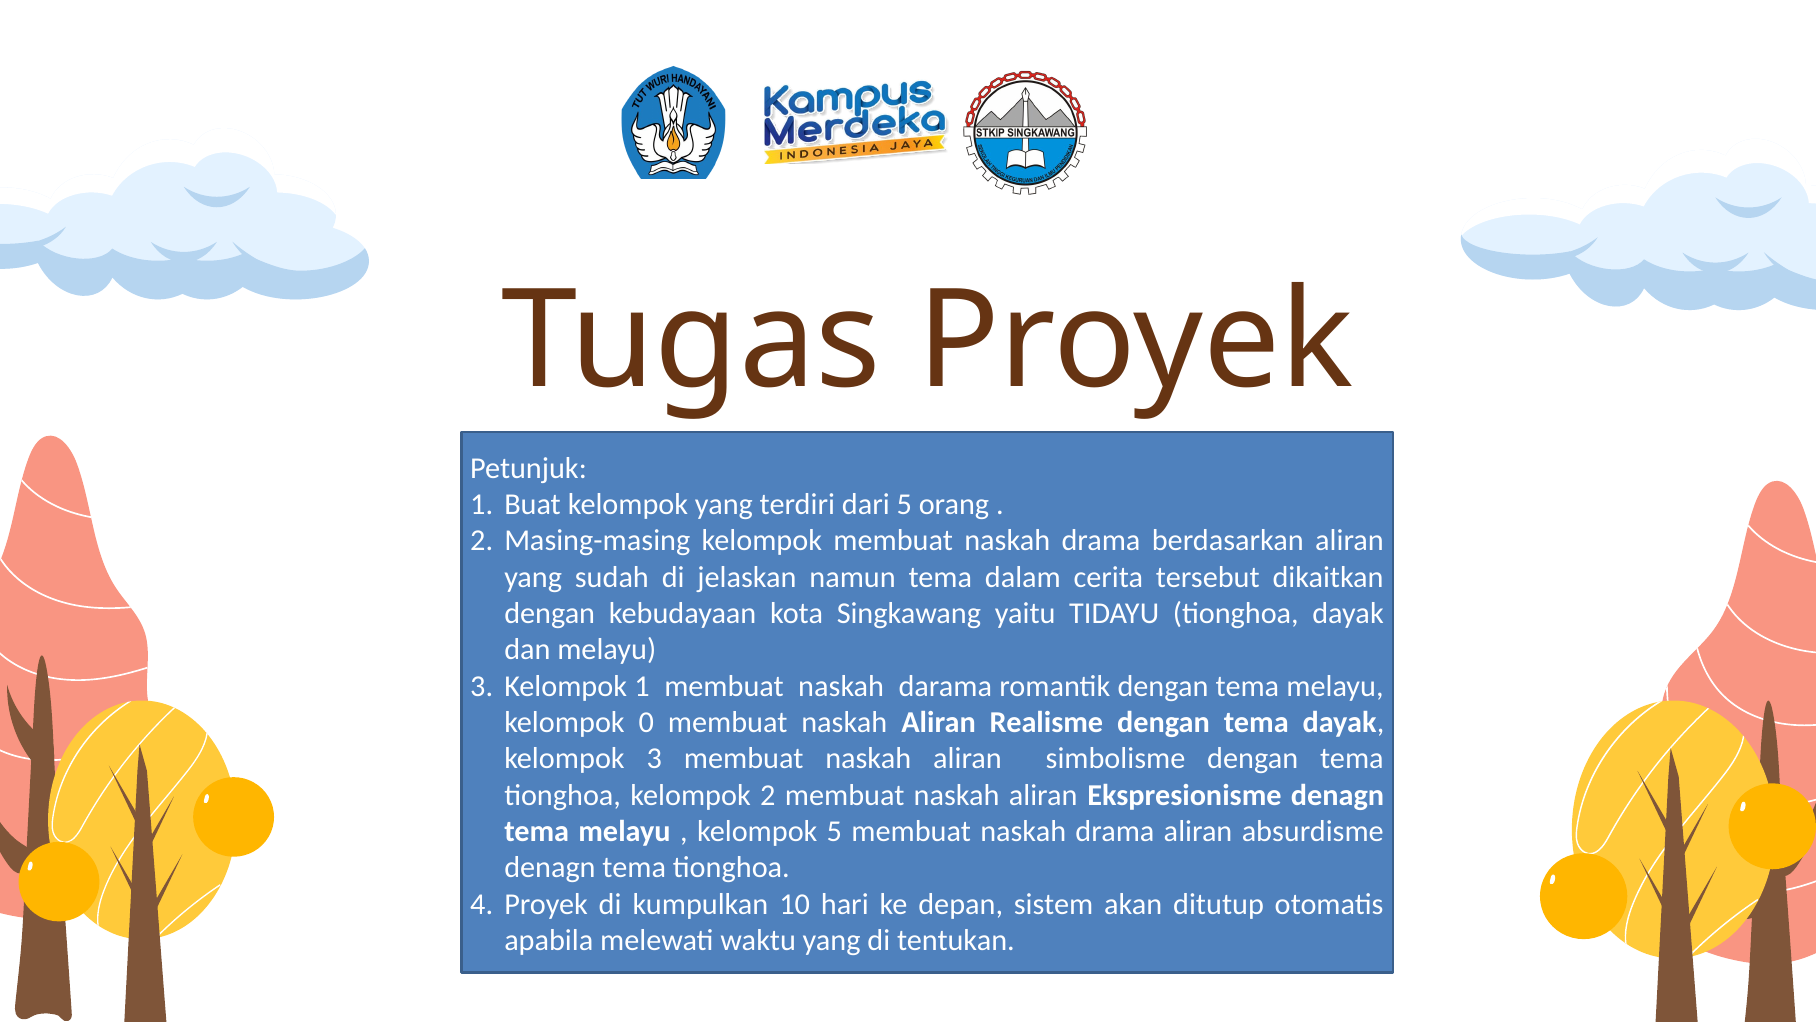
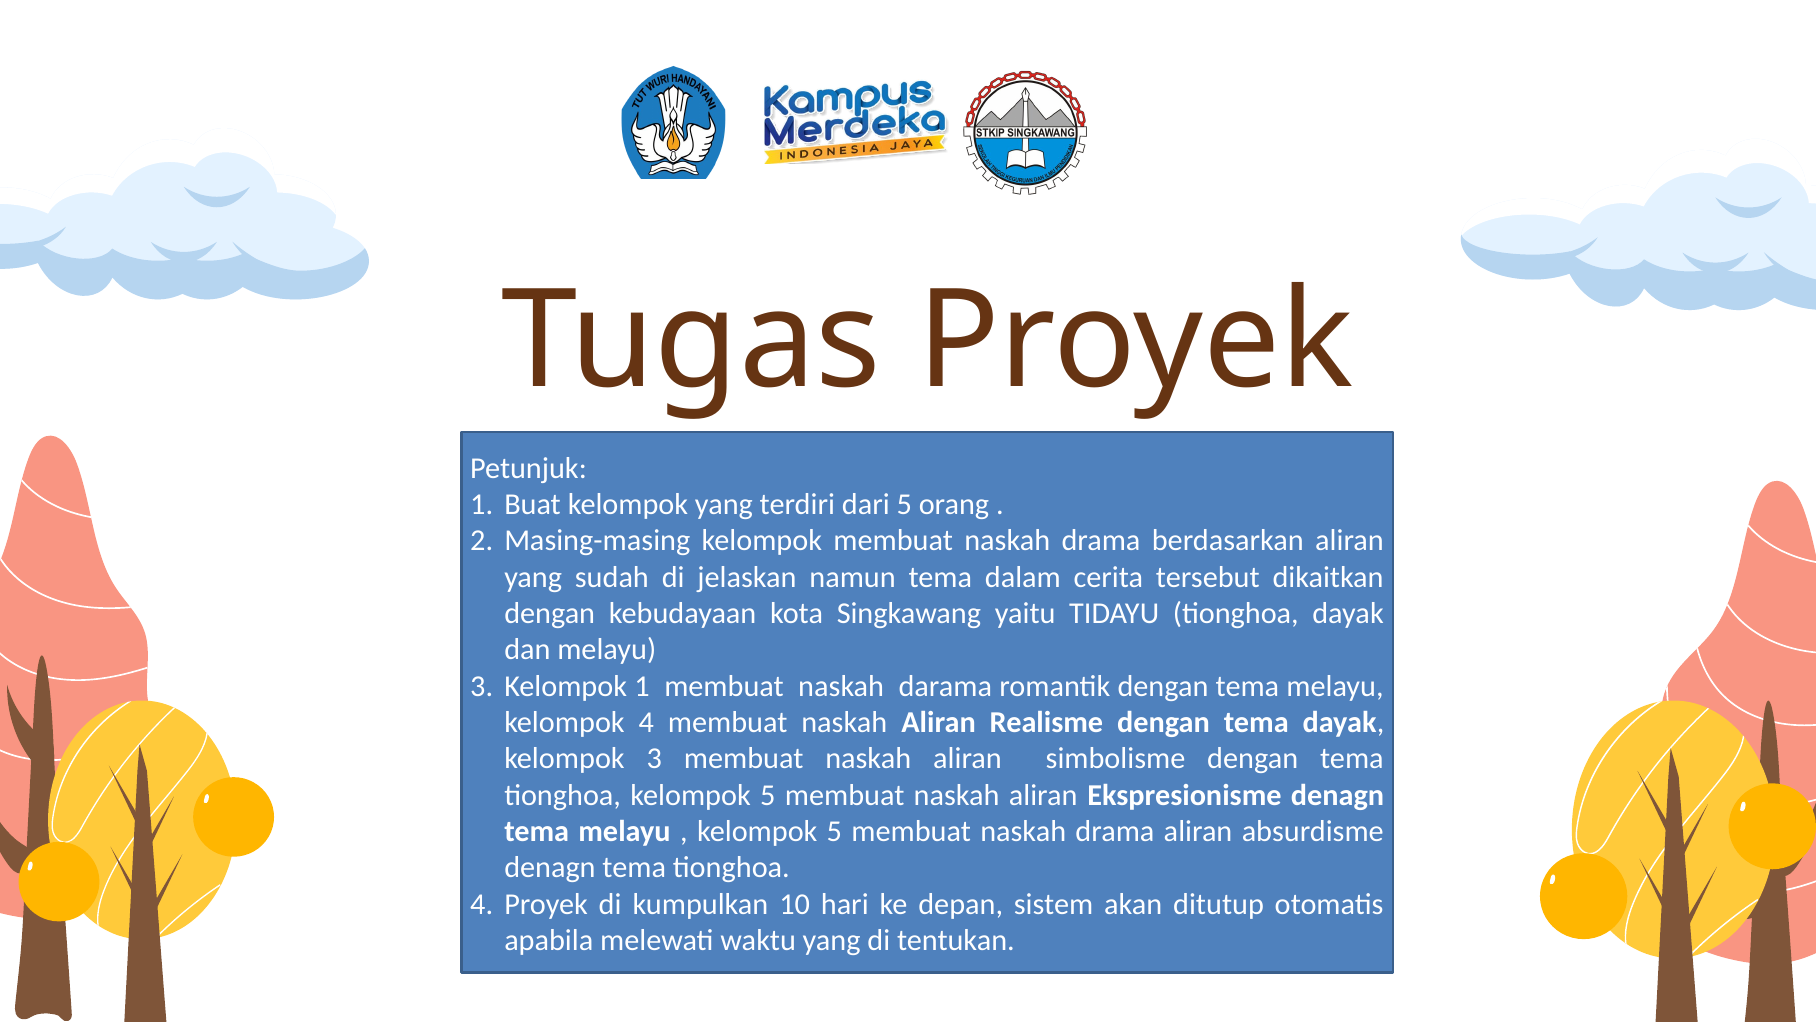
kelompok 0: 0 -> 4 (646, 722)
tionghoa kelompok 2: 2 -> 5 (768, 795)
